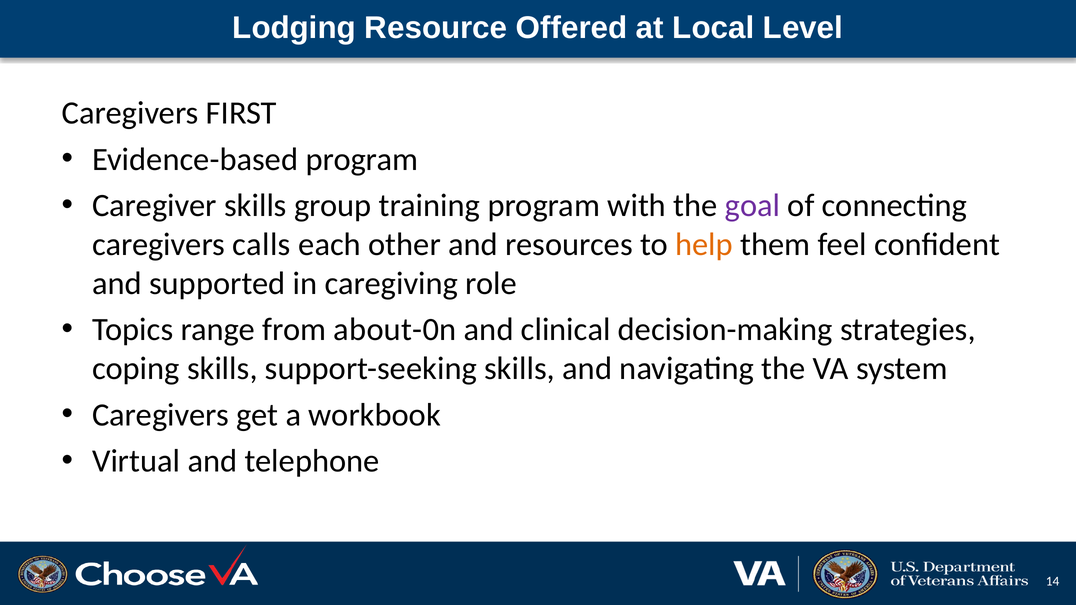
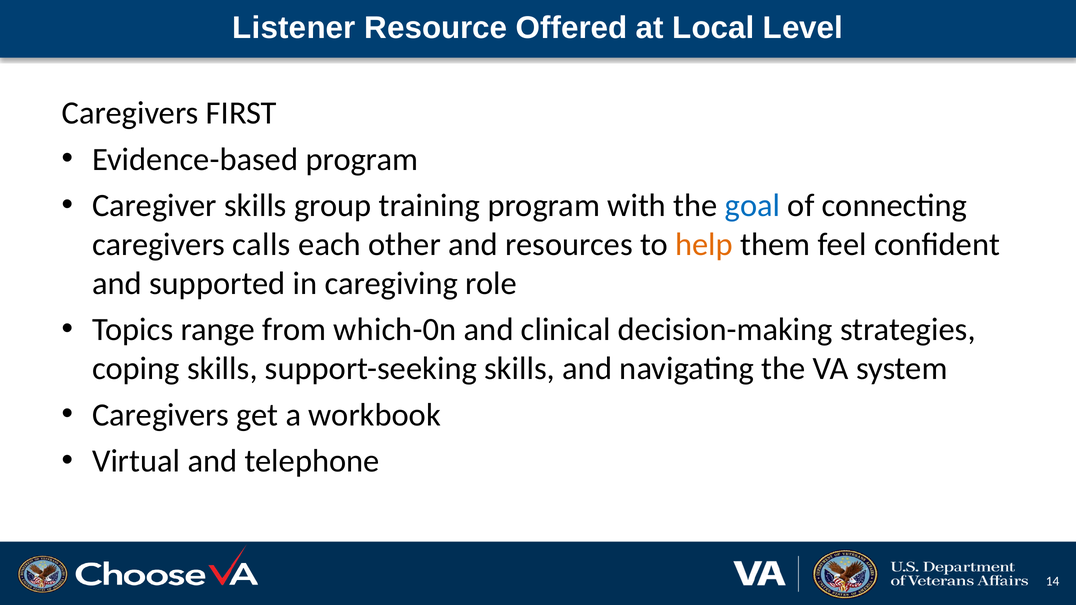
Lodging: Lodging -> Listener (294, 28)
goal colour: purple -> blue (753, 206)
about-0n: about-0n -> which-0n (395, 330)
